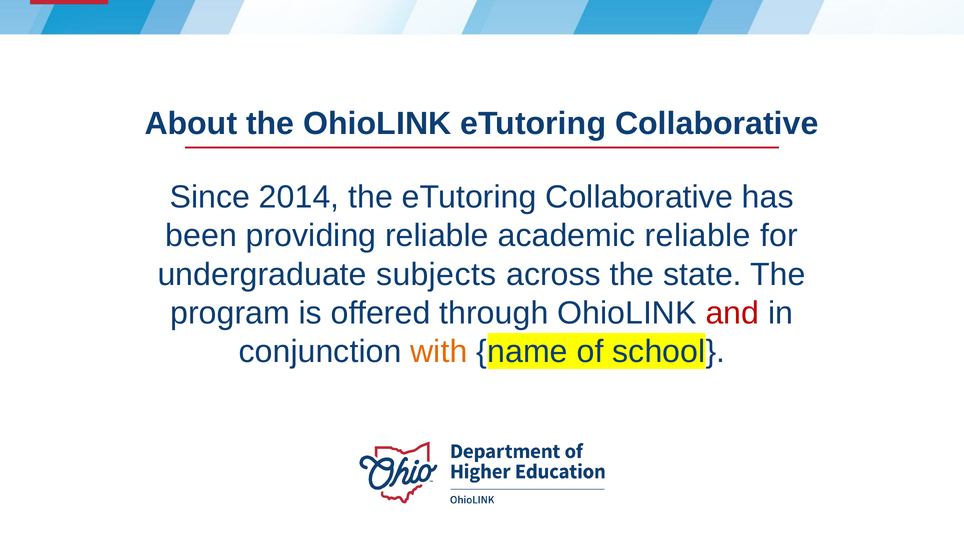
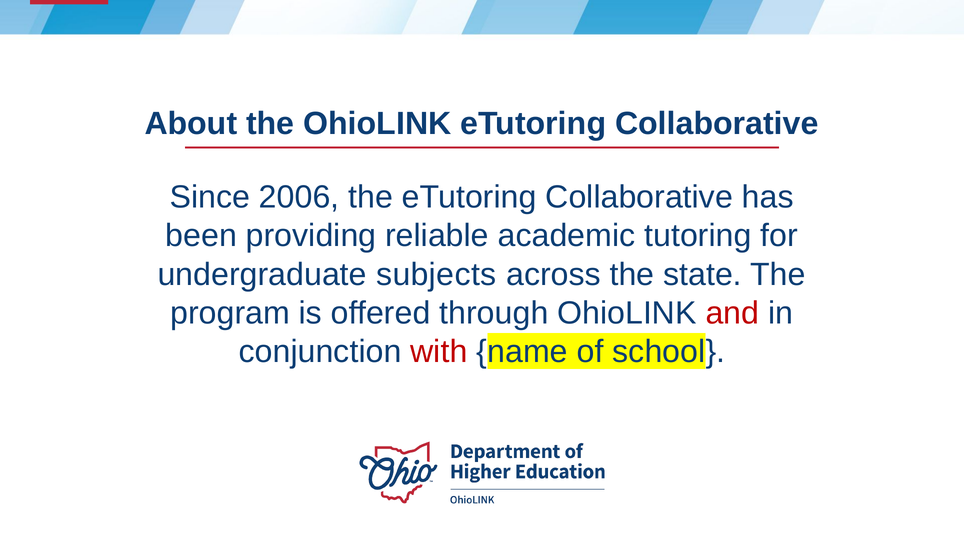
2014: 2014 -> 2006 (299, 197)
academic reliable: reliable -> tutoring (698, 236)
with colour: orange -> red (439, 352)
